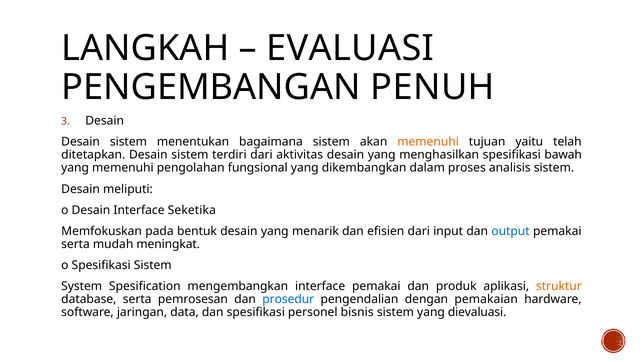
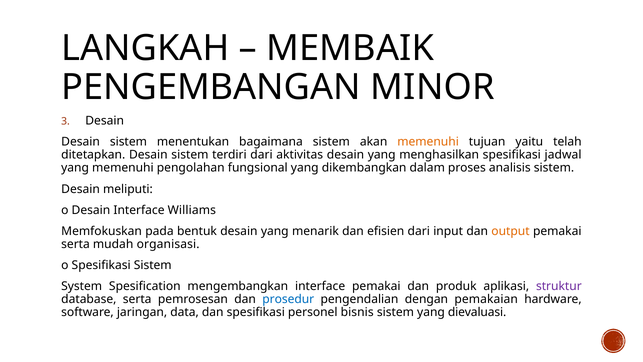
EVALUASI: EVALUASI -> MEMBAIK (350, 48)
PENUH: PENUH -> MINOR (433, 87)
bawah: bawah -> jadwal (563, 155)
Seketika: Seketika -> Williams (192, 210)
output colour: blue -> orange (511, 231)
meningkat: meningkat -> organisasi (168, 244)
struktur colour: orange -> purple (559, 286)
